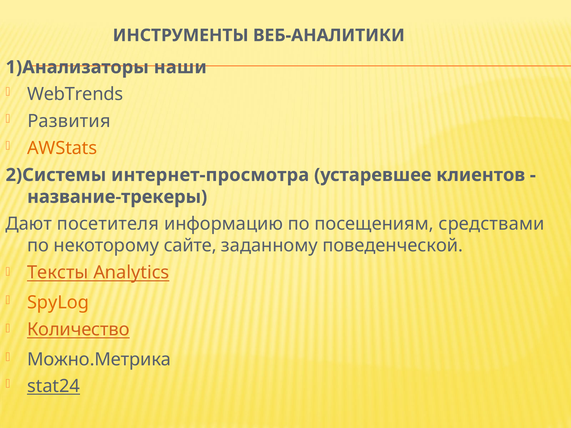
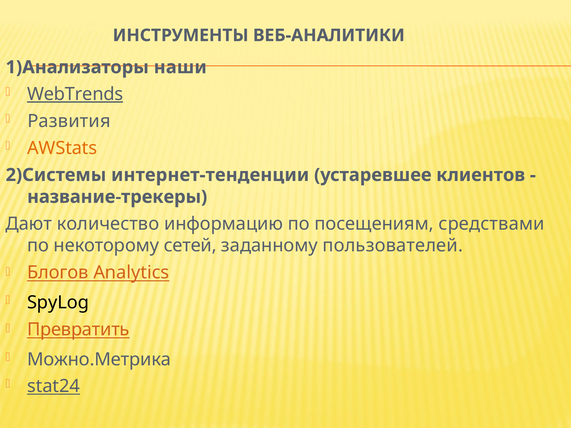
WebTrends underline: none -> present (75, 94)
интернет-просмотра: интернет-просмотра -> интернет-тенденции (210, 175)
посетителя: посетителя -> количество (108, 224)
сайте: сайте -> сетей (190, 246)
поведенческой: поведенческой -> пользователей (393, 246)
Тексты: Тексты -> Блогов (58, 273)
SpyLog colour: orange -> black (58, 303)
Количество: Количество -> Превратить (78, 330)
